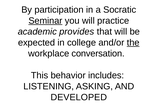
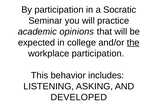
Seminar underline: present -> none (45, 21)
provides: provides -> opinions (77, 32)
workplace conversation: conversation -> participation (98, 53)
